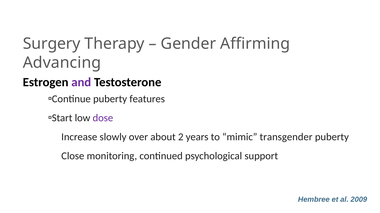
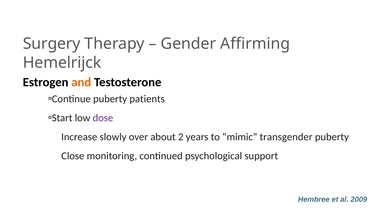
Advancing: Advancing -> Hemelrijck (62, 63)
and colour: purple -> orange (81, 82)
features: features -> patients (147, 99)
